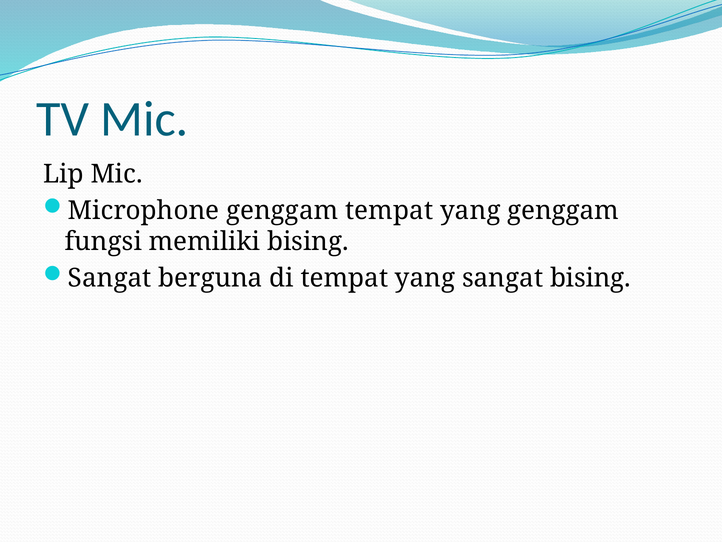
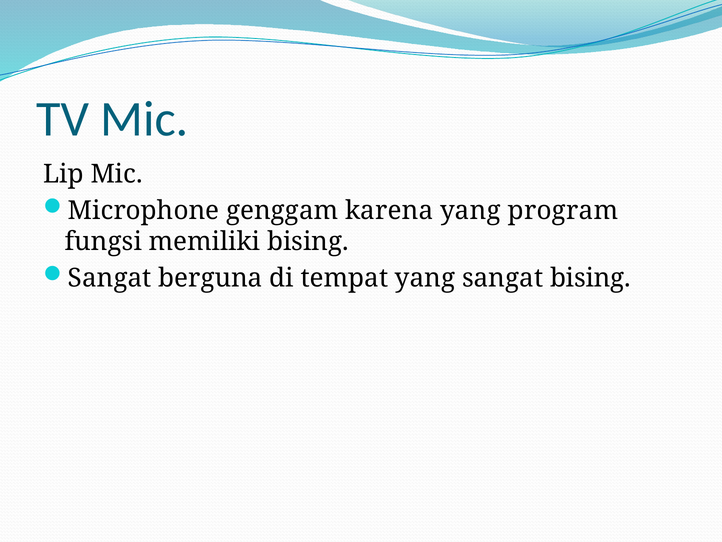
genggam tempat: tempat -> karena (389, 210)
yang genggam: genggam -> program (563, 210)
